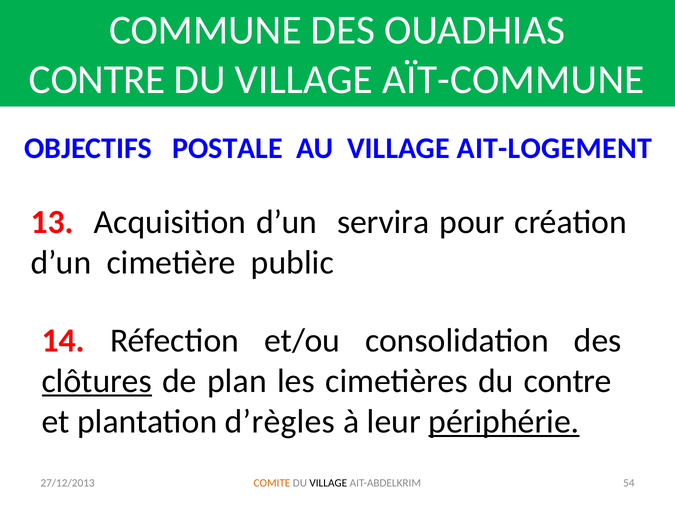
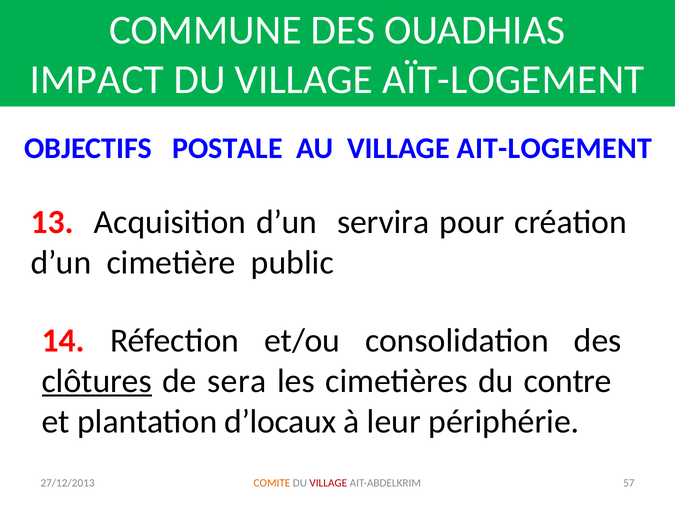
CONTRE: CONTRE -> IMPACT (97, 80)
AÏT-COMMUNE: AÏT-COMMUNE -> AÏT-LOGEMENT (513, 80)
plan: plan -> sera (237, 381)
d’règles: d’règles -> d’locaux (280, 422)
périphérie underline: present -> none (504, 422)
VILLAGE colour: black -> red (328, 483)
54: 54 -> 57 (629, 483)
